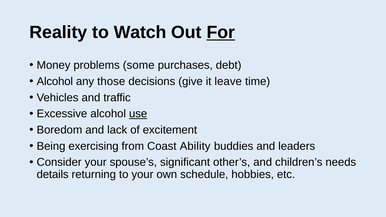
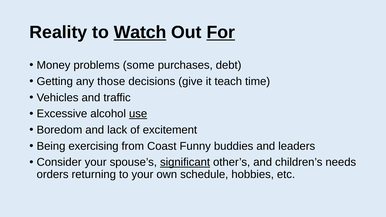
Watch underline: none -> present (140, 32)
Alcohol: Alcohol -> Getting (55, 81)
leave: leave -> teach (228, 81)
Ability: Ability -> Funny (195, 146)
significant underline: none -> present (185, 162)
details: details -> orders (53, 175)
